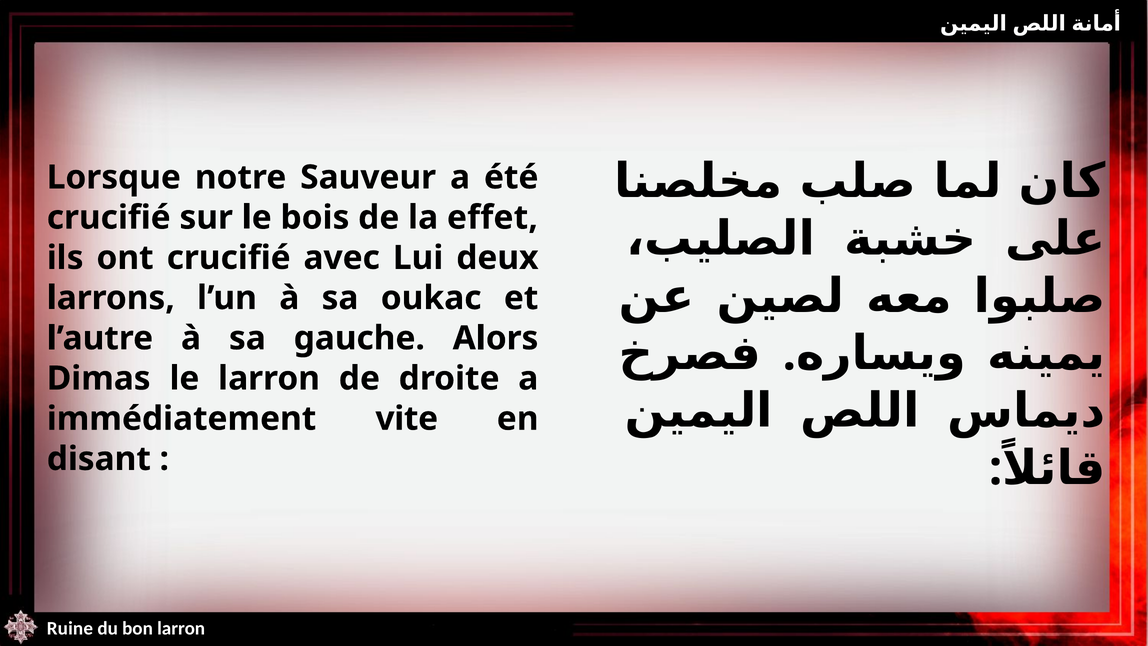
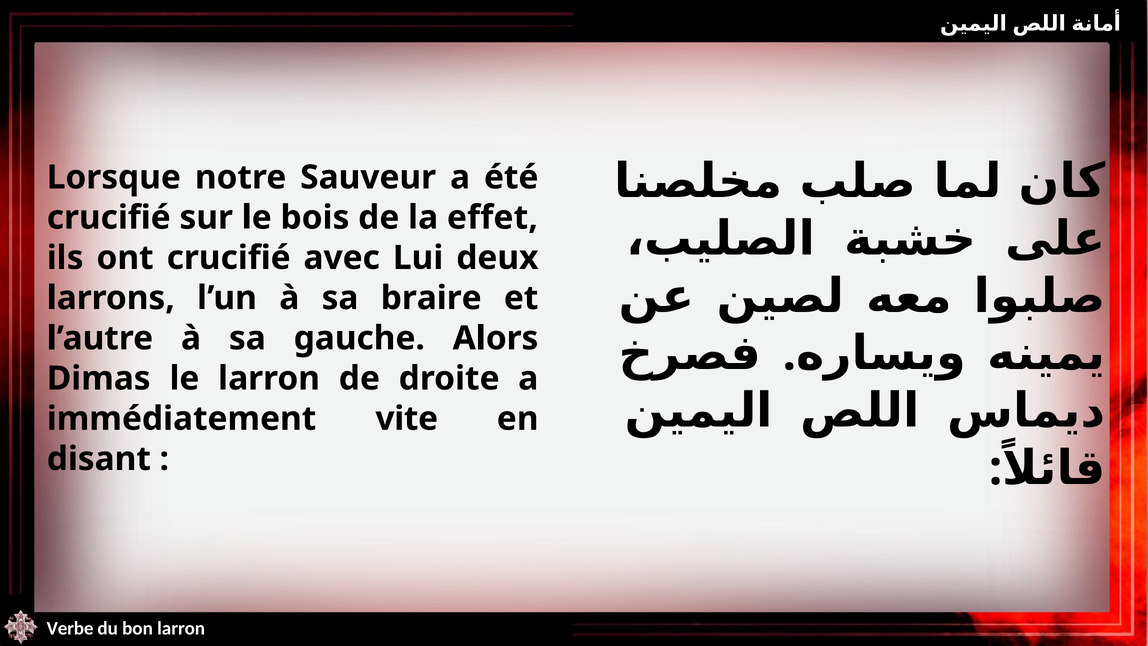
oukac: oukac -> braire (431, 298)
Ruine: Ruine -> Verbe (70, 628)
